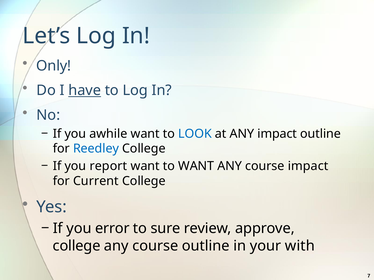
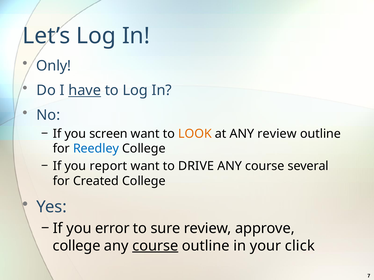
awhile: awhile -> screen (109, 134)
LOOK colour: blue -> orange (195, 134)
ANY impact: impact -> review (277, 134)
to WANT: WANT -> DRIVE (196, 166)
course impact: impact -> several (308, 166)
Current: Current -> Created (96, 181)
course underline: none -> present (155, 246)
with: with -> click (300, 246)
